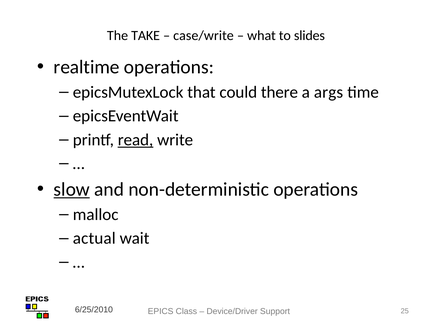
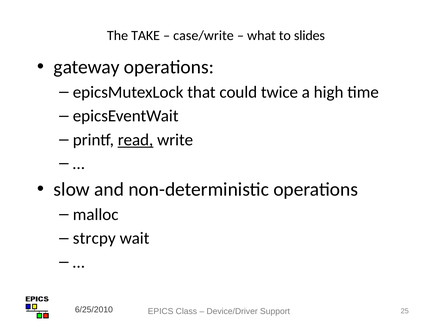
realtime: realtime -> gateway (87, 67)
there: there -> twice (279, 92)
args: args -> high (329, 92)
slow underline: present -> none (72, 190)
actual: actual -> strcpy (94, 239)
